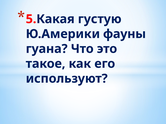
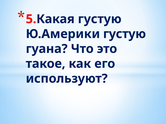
Ю.Америки фауны: фауны -> густую (124, 34)
